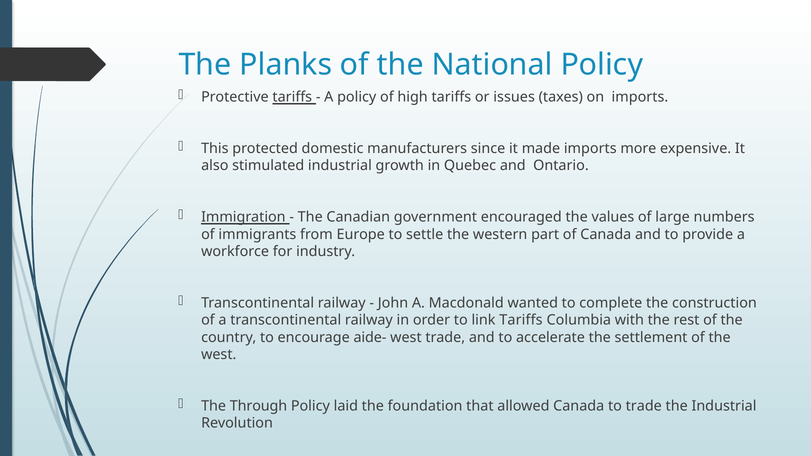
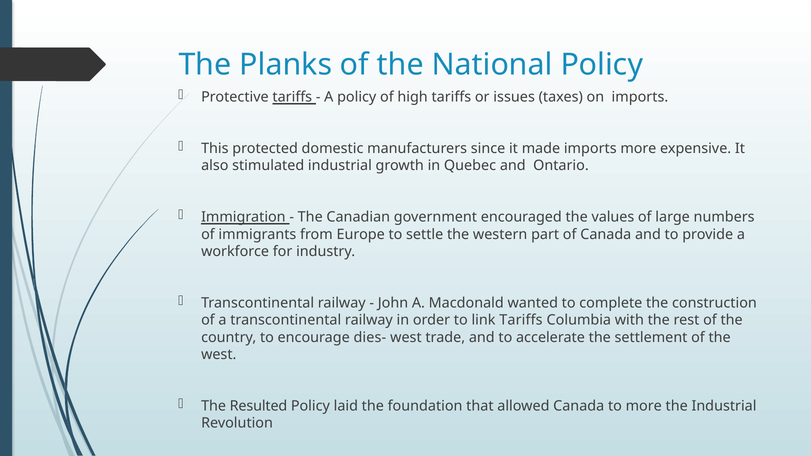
aide-: aide- -> dies- (370, 338)
Through: Through -> Resulted (259, 406)
to trade: trade -> more (644, 406)
